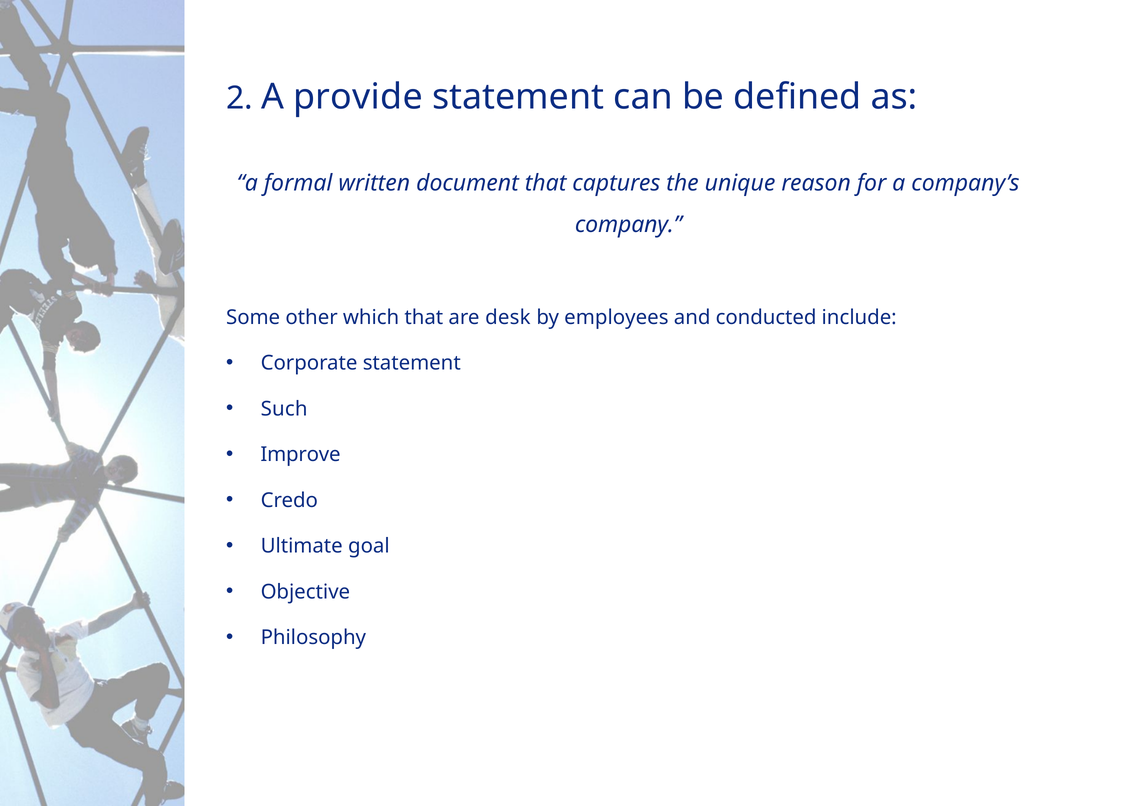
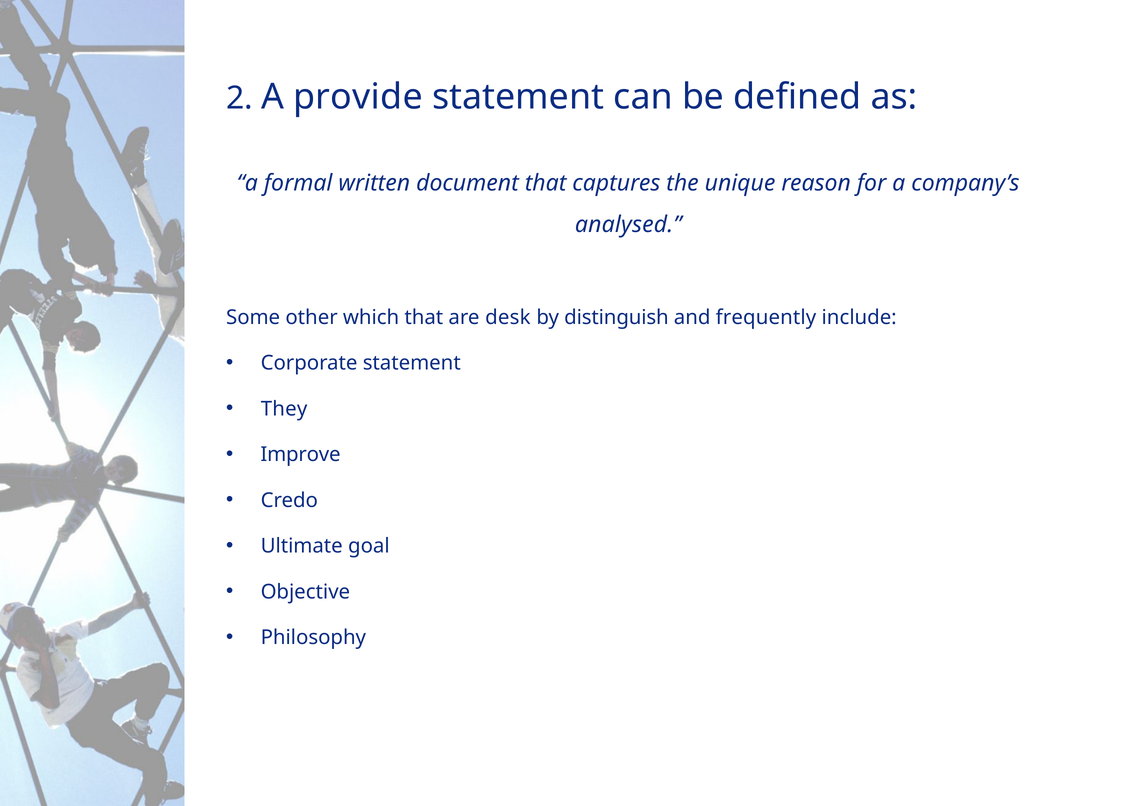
company: company -> analysed (628, 224)
employees: employees -> distinguish (617, 317)
conducted: conducted -> frequently (766, 317)
Such: Such -> They (284, 409)
